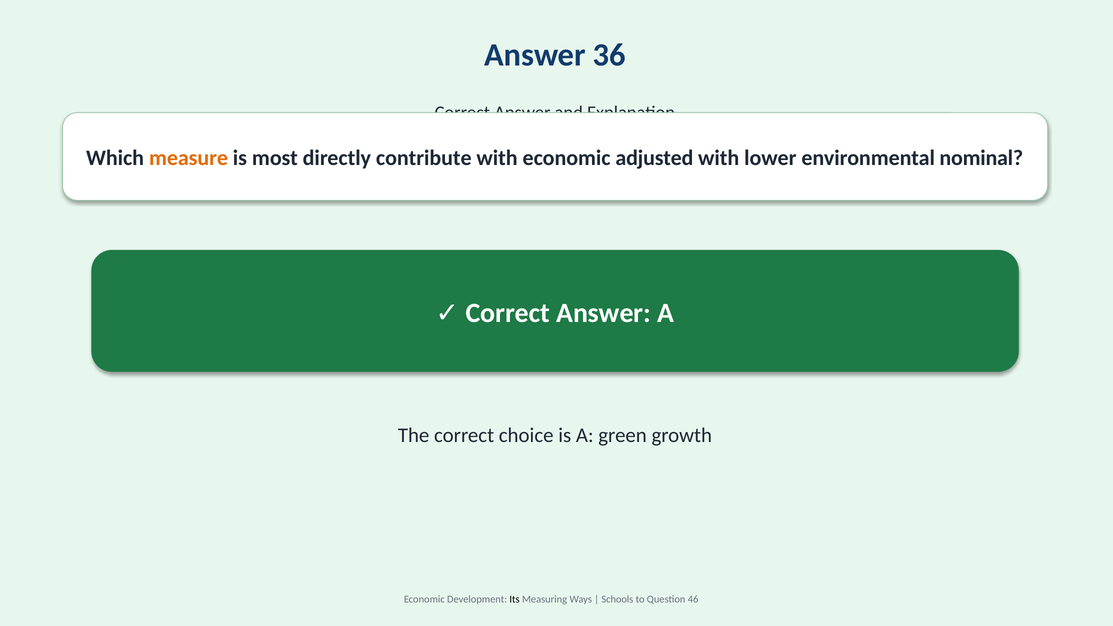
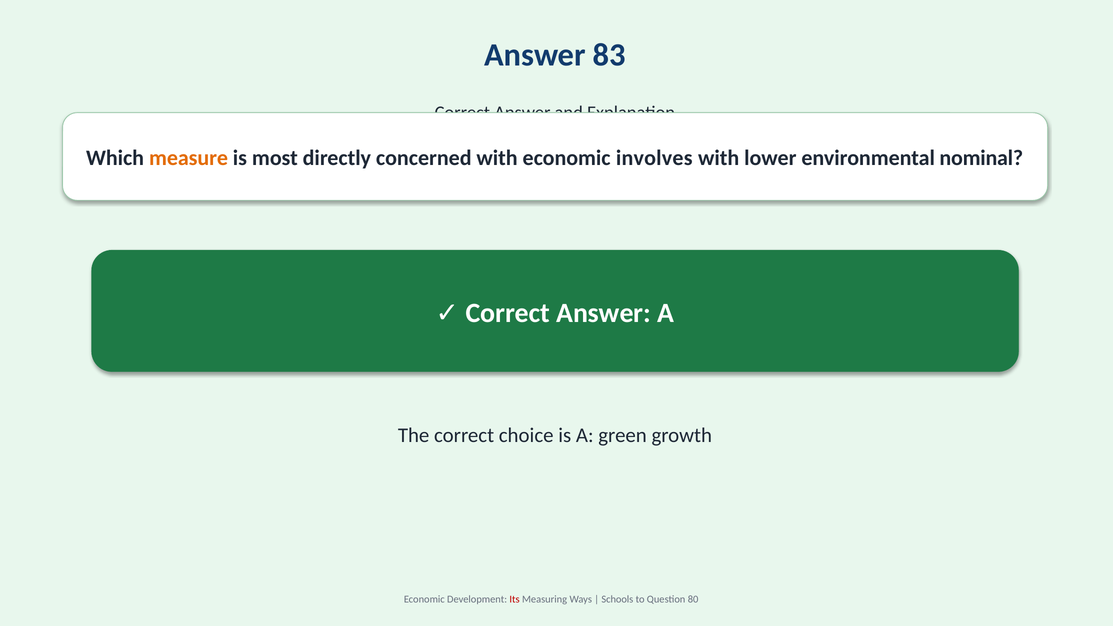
36: 36 -> 83 (609, 55)
contribute: contribute -> concerned (424, 158)
adjusted: adjusted -> involves (654, 158)
Its colour: black -> red (515, 600)
46: 46 -> 80 (693, 600)
